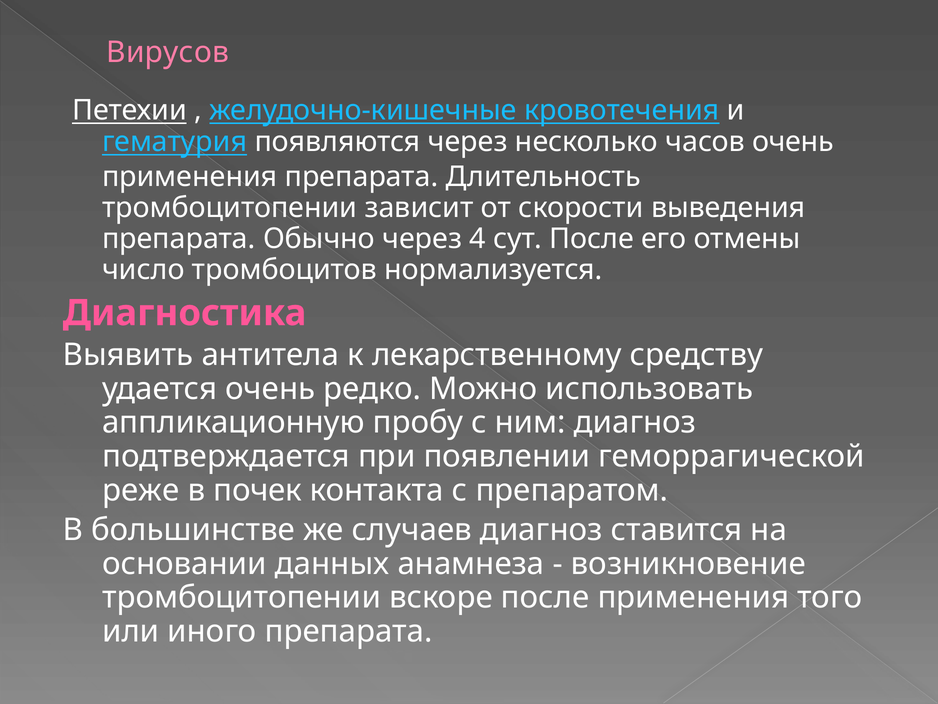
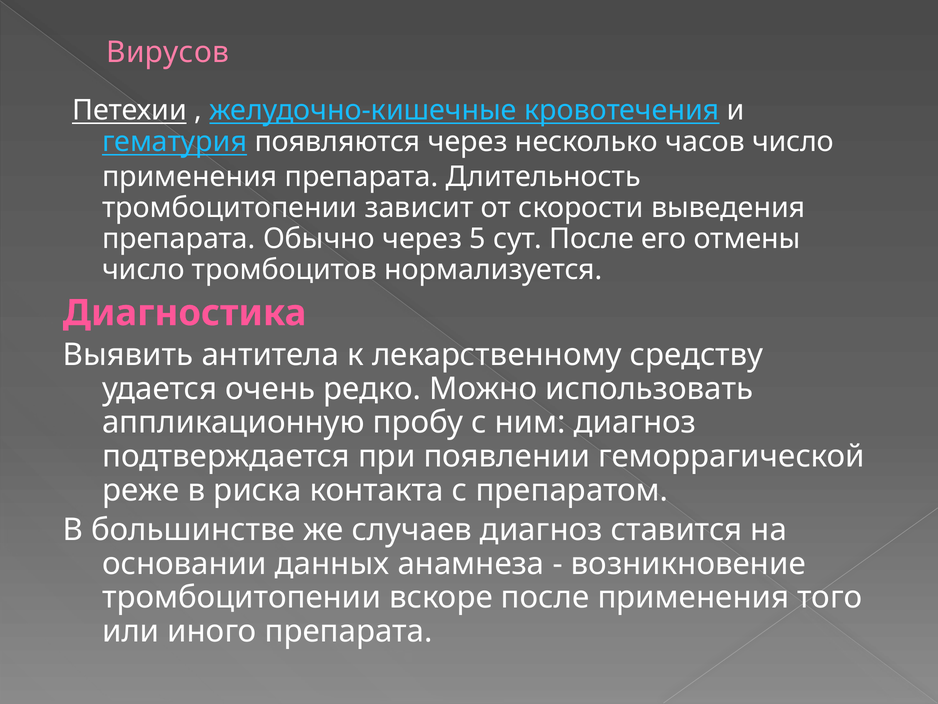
часов очень: очень -> число (793, 142)
4: 4 -> 5 (478, 239)
почек: почек -> риска (257, 490)
